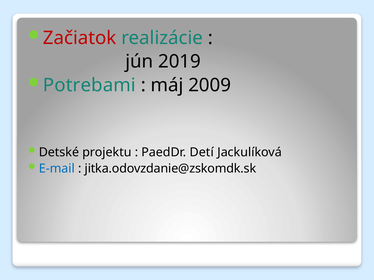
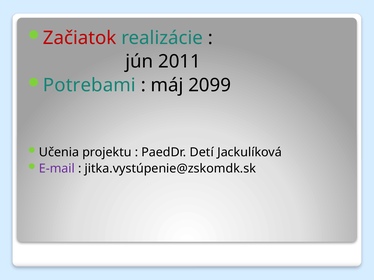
2019: 2019 -> 2011 (179, 62)
2009: 2009 -> 2099 (210, 85)
Detské: Detské -> Učenia (59, 152)
E-mail colour: blue -> purple (57, 169)
jitka.odovzdanie@zskomdk.sk: jitka.odovzdanie@zskomdk.sk -> jitka.vystúpenie@zskomdk.sk (170, 169)
